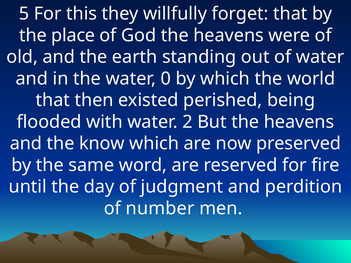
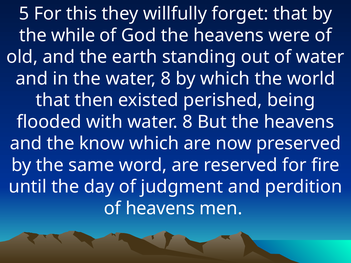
place: place -> while (73, 35)
the water 0: 0 -> 8 (166, 79)
with water 2: 2 -> 8 (187, 122)
of number: number -> heavens (160, 209)
